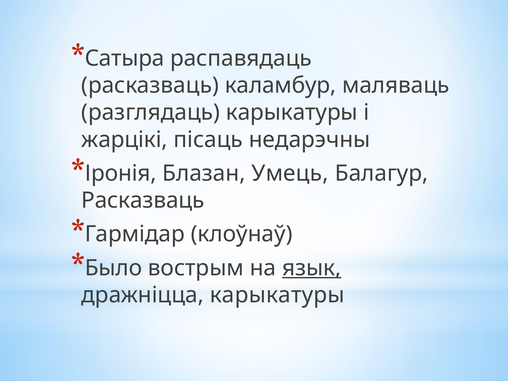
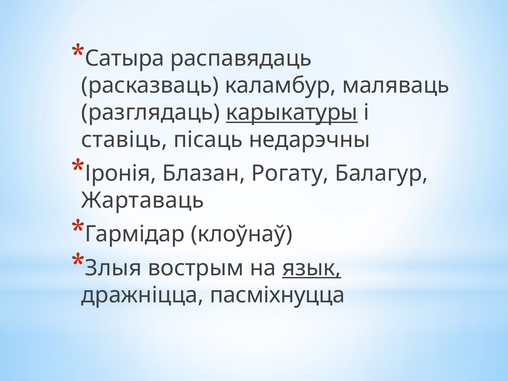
карыкатуры underline: none -> present (292, 113)
жарцікі: жарцікі -> ставіць (124, 140)
Умець: Умець -> Рогату (290, 173)
Расказваць: Расказваць -> Жартаваць (143, 200)
Было: Было -> Злыя (113, 268)
дражніцца карыкатуры: карыкатуры -> пасміхнуцца (277, 295)
